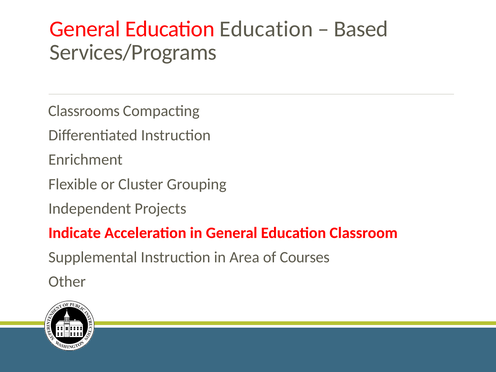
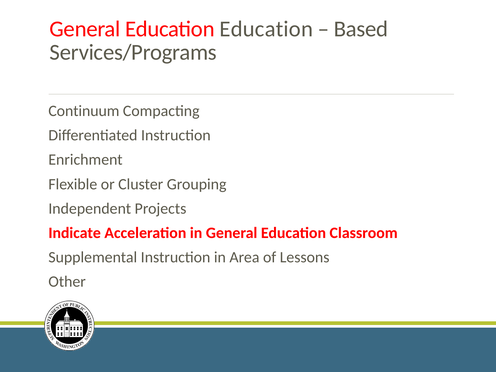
Classrooms: Classrooms -> Continuum (84, 111)
Courses: Courses -> Lessons (305, 257)
